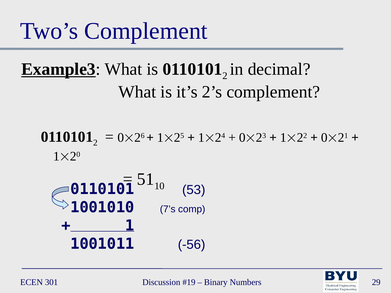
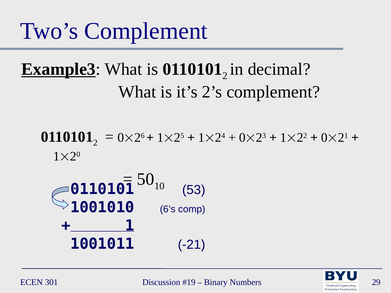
51: 51 -> 50 (146, 179)
7’s: 7’s -> 6’s (168, 209)
-56: -56 -> -21 (192, 245)
